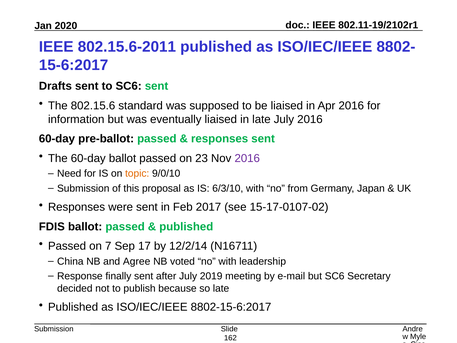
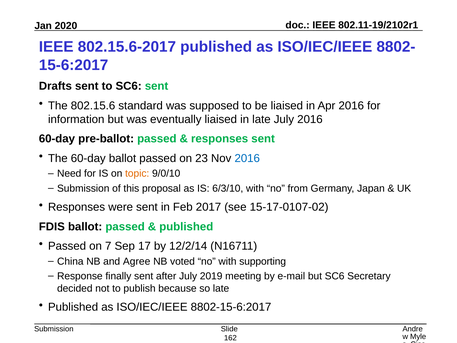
802.15.6-2011: 802.15.6-2011 -> 802.15.6-2017 (127, 47)
2016 colour: purple -> blue (247, 158)
leadership: leadership -> supporting (263, 261)
